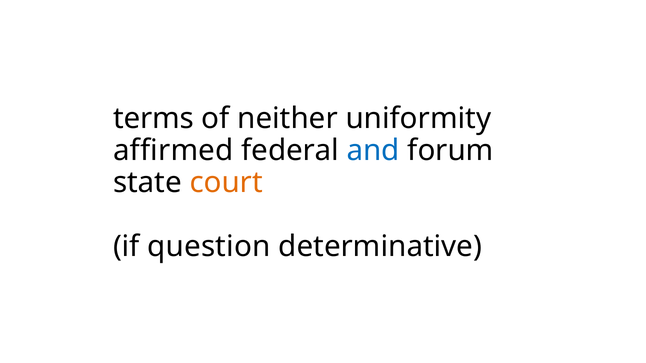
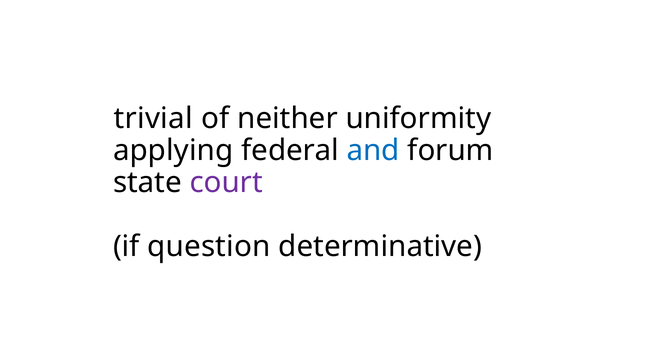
terms: terms -> trivial (153, 119)
affirmed: affirmed -> applying (173, 151)
court colour: orange -> purple (226, 183)
